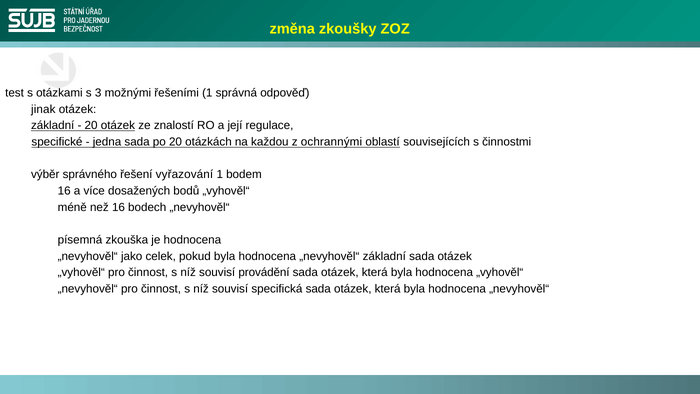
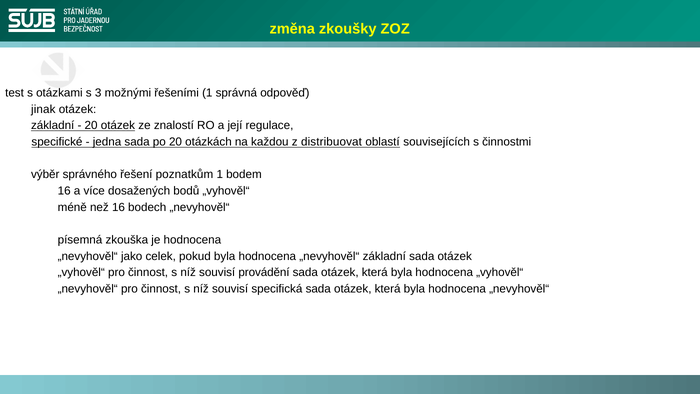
ochrannými: ochrannými -> distribuovat (331, 142)
vyřazování: vyřazování -> poznatkům (184, 174)
